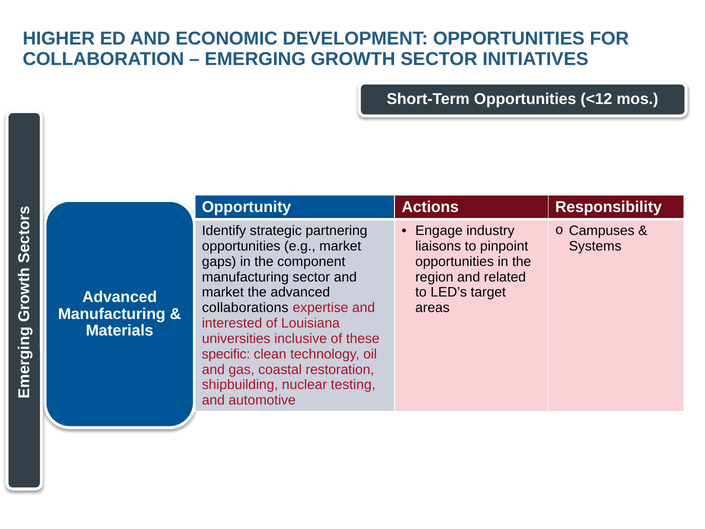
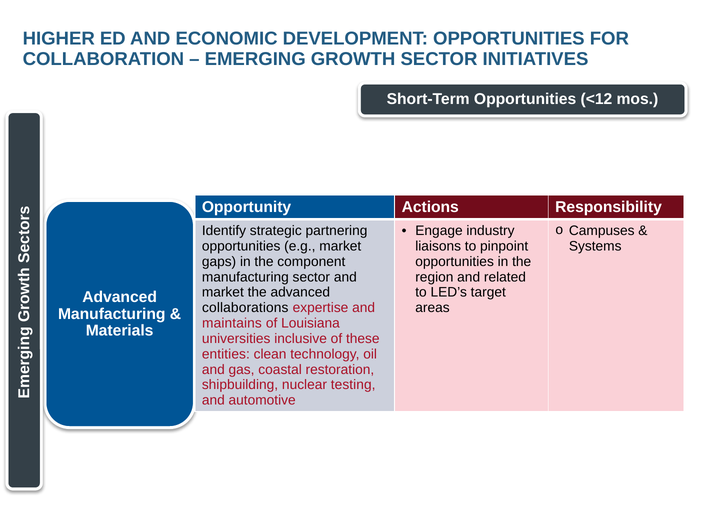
interested: interested -> maintains (232, 323)
specific: specific -> entities (226, 354)
